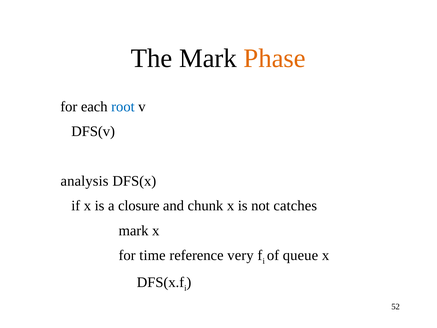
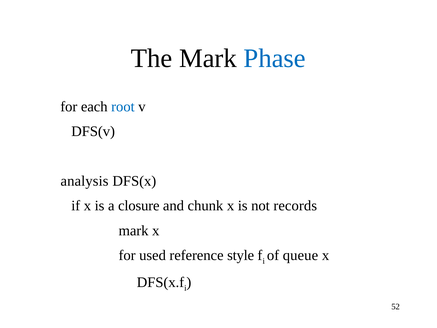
Phase colour: orange -> blue (275, 58)
catches: catches -> records (295, 206)
time: time -> used (153, 255)
very: very -> style (241, 255)
